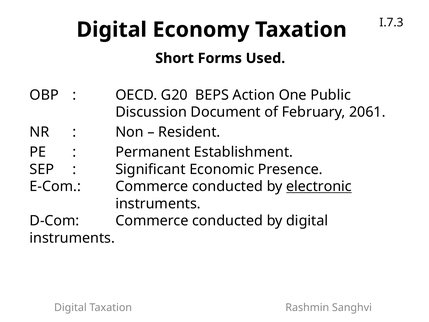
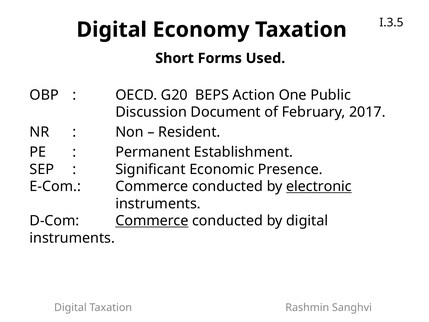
I.7.3: I.7.3 -> I.3.5 (391, 23)
2061: 2061 -> 2017 (367, 112)
Commerce underline: none -> present (152, 221)
